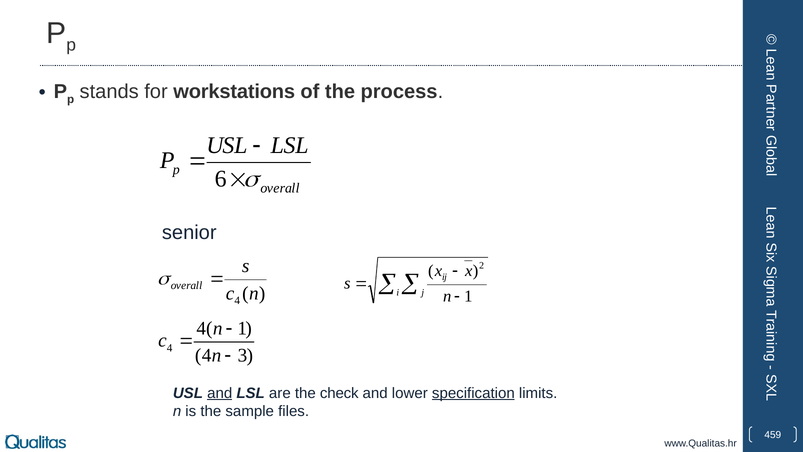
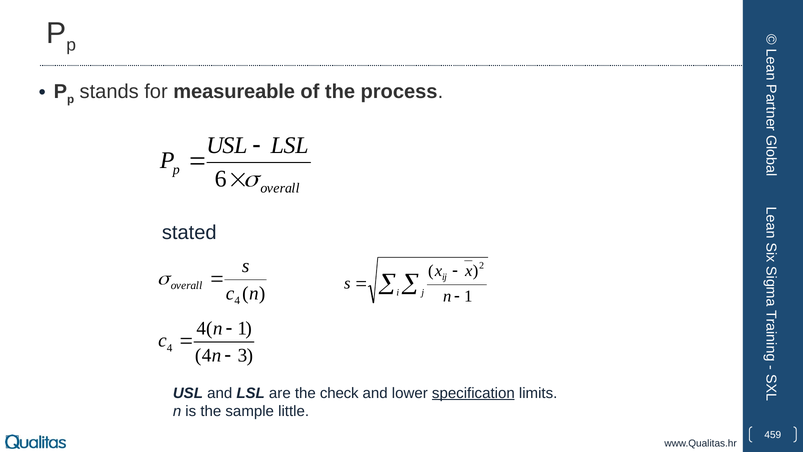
workstations: workstations -> measureable (234, 92)
senior: senior -> stated (189, 232)
and underline: present -> none (220, 393)
files: files -> little (294, 411)
